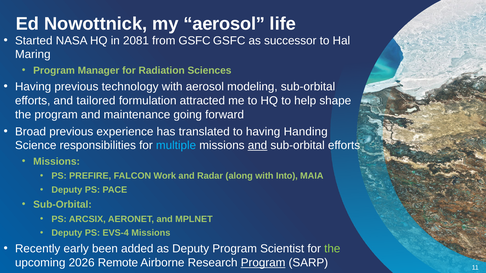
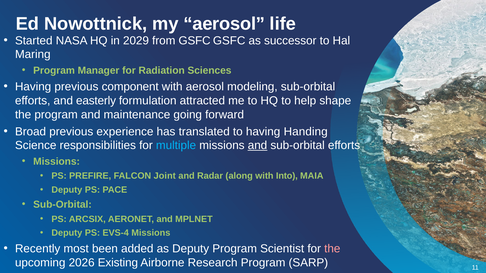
2081: 2081 -> 2029 (136, 41)
technology: technology -> component (130, 87)
tailored: tailored -> easterly (96, 101)
Work: Work -> Joint (165, 176)
early: early -> most (76, 249)
the colour: light green -> pink (332, 249)
Remote: Remote -> Existing (118, 263)
Program underline: present -> none (263, 263)
